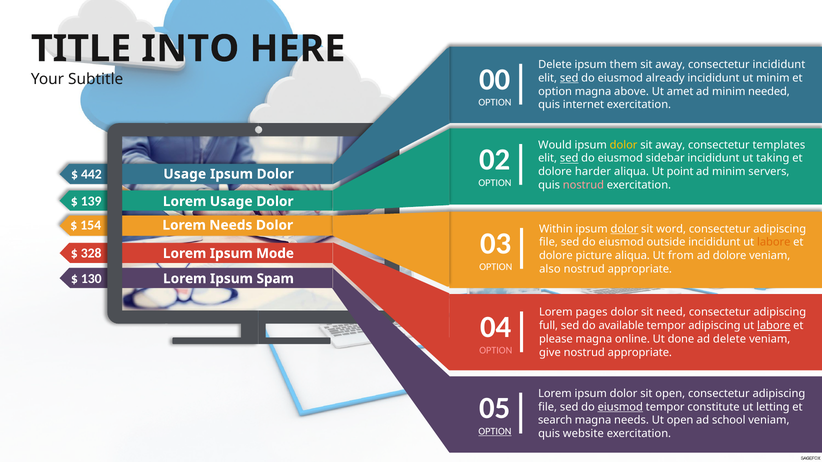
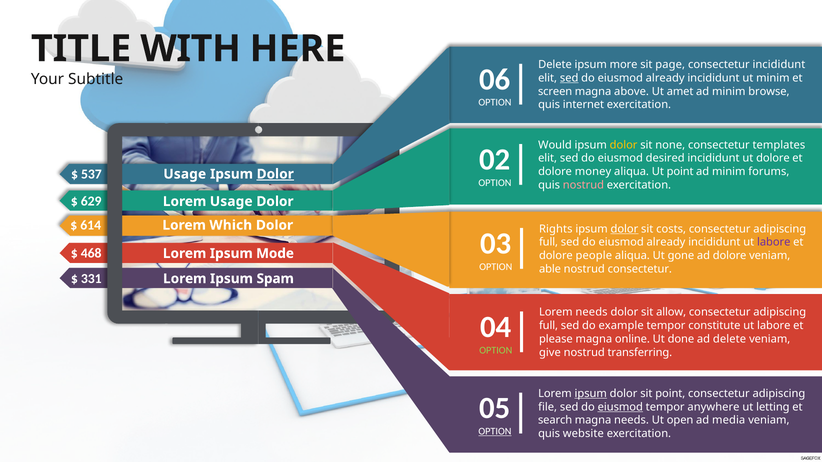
INTO: INTO -> WITH (191, 49)
them: them -> more (624, 65)
away: away -> page (670, 65)
00: 00 -> 06 (495, 79)
option: option -> screen (555, 91)
needed: needed -> browse (769, 91)
away: away -> none (670, 145)
sed underline: present -> none (569, 158)
sidebar: sidebar -> desired (665, 158)
ut taking: taking -> dolore (773, 158)
442: 442 -> 537 (91, 174)
harder: harder -> money (593, 172)
servers: servers -> forums (769, 172)
Dolor underline: none -> present (275, 174)
139: 139 -> 629 (91, 201)
154: 154 -> 614 (91, 225)
Lorem Needs: Needs -> Which (231, 225)
Within: Within -> Rights (556, 229)
word: word -> costs (671, 229)
file: file -> full (549, 242)
outside: outside -> already (666, 242)
labore colour: orange -> purple (774, 242)
328: 328 -> 468 (91, 254)
picture: picture -> people (594, 256)
from: from -> gone (681, 256)
also: also -> able (550, 269)
appropriate: appropriate -> consectetur (640, 269)
130: 130 -> 331 (91, 279)
Lorem pages: pages -> needs (592, 313)
need: need -> allow (671, 313)
available: available -> example (621, 326)
tempor adipiscing: adipiscing -> constitute (714, 326)
labore underline: present -> none (774, 326)
OPTION colour: pink -> light green (496, 350)
appropriate: appropriate -> transferring (640, 353)
ipsum underline: none -> present (591, 394)
sit open: open -> point (670, 394)
constitute: constitute -> anywhere (713, 407)
school: school -> media (729, 421)
